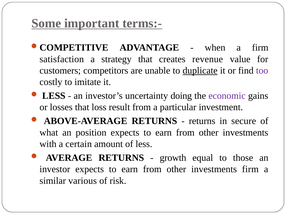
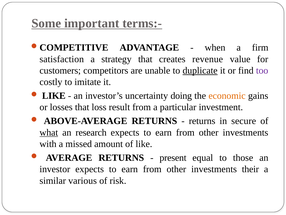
LESS: LESS -> LIKE (54, 96)
economic colour: purple -> orange (227, 96)
what underline: none -> present (49, 132)
position: position -> research (91, 132)
certain: certain -> missed (79, 144)
of less: less -> like (144, 144)
growth: growth -> present (173, 157)
investments firm: firm -> their (250, 169)
